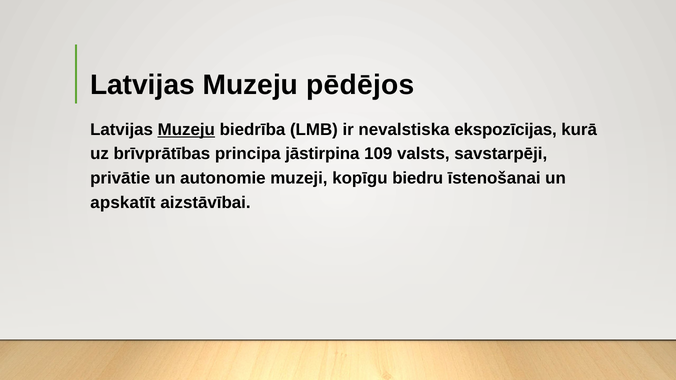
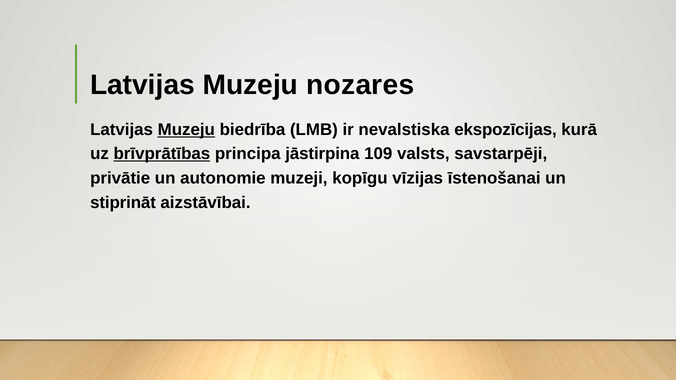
pēdējos: pēdējos -> nozares (360, 85)
brīvprātības underline: none -> present (162, 154)
biedru: biedru -> vīzijas (418, 178)
apskatīt: apskatīt -> stiprināt (123, 203)
